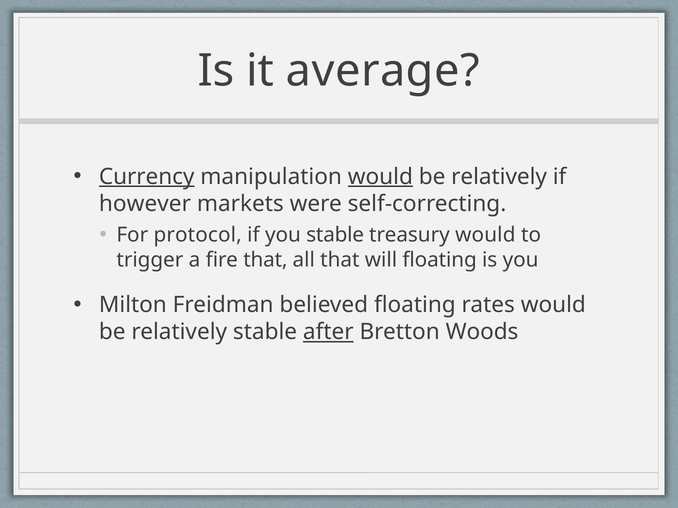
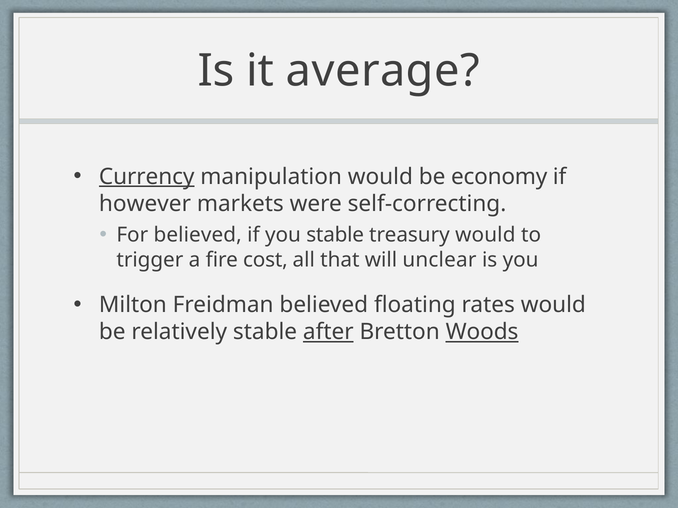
would underline: present -> none (380, 177)
relatively: relatively -> economy (499, 177)
For protocol: protocol -> believed (198, 235)
fire that: that -> cost (265, 260)
will floating: floating -> unclear (439, 260)
Woods underline: none -> present (482, 332)
